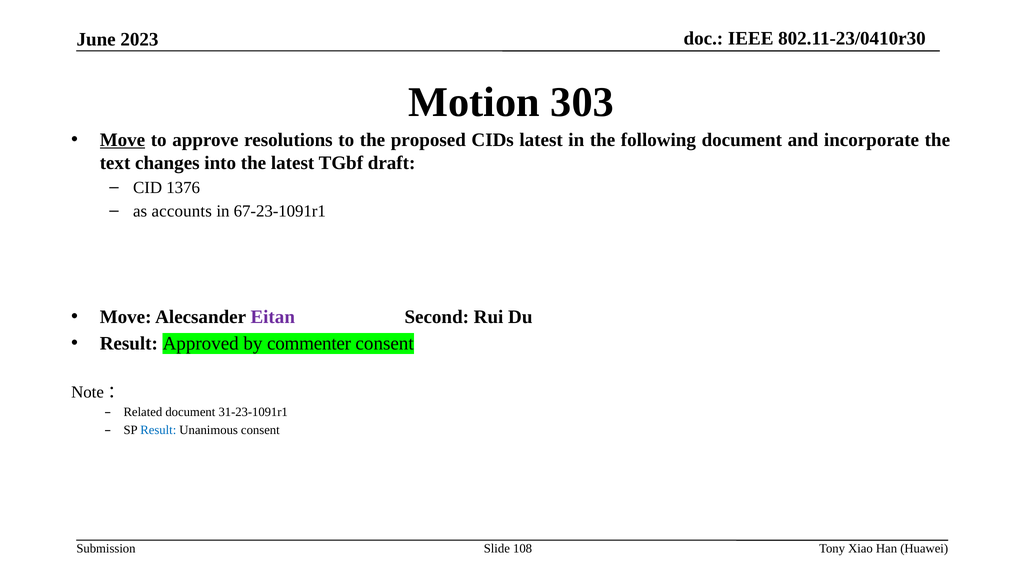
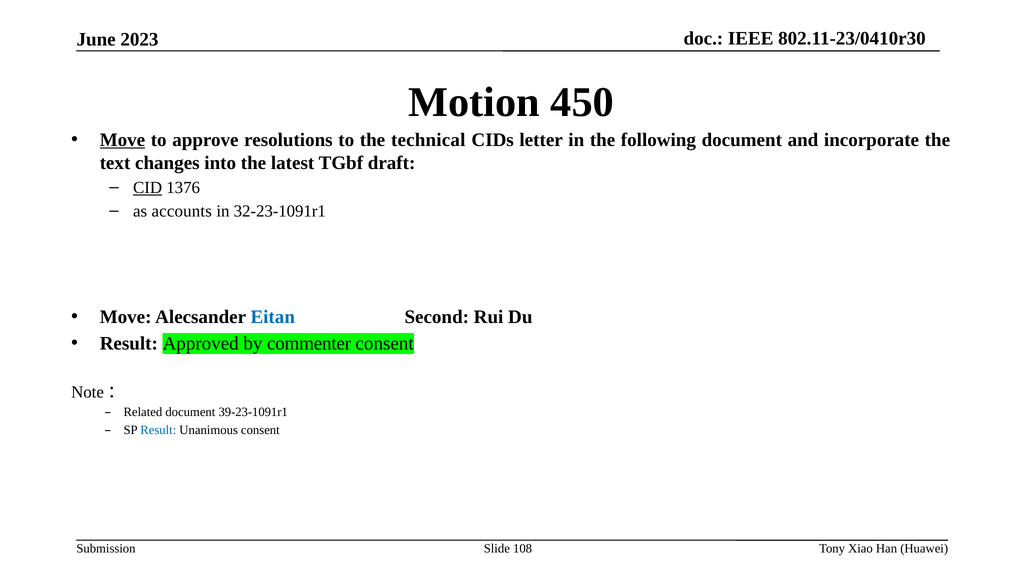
303: 303 -> 450 (582, 102)
proposed: proposed -> technical (428, 140)
CIDs latest: latest -> letter (541, 140)
CID underline: none -> present (148, 187)
67-23-1091r1: 67-23-1091r1 -> 32-23-1091r1 (280, 211)
Eitan colour: purple -> blue (273, 317)
31-23-1091r1: 31-23-1091r1 -> 39-23-1091r1 (253, 412)
